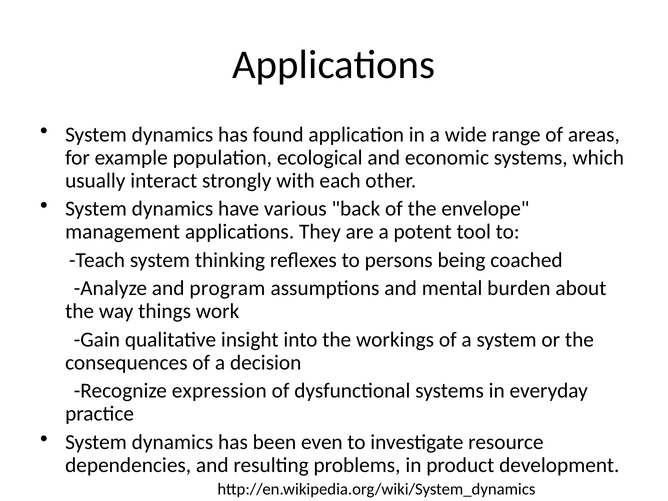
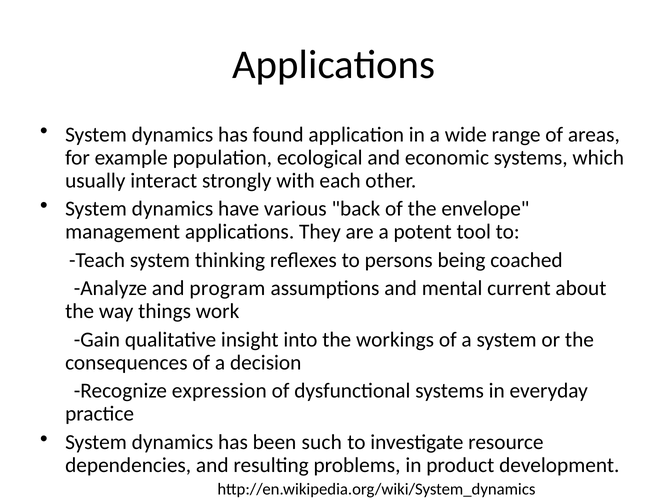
burden: burden -> current (519, 288)
even: even -> such (322, 442)
